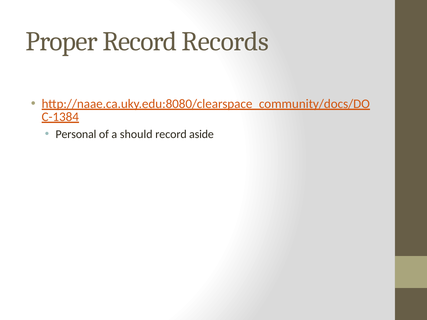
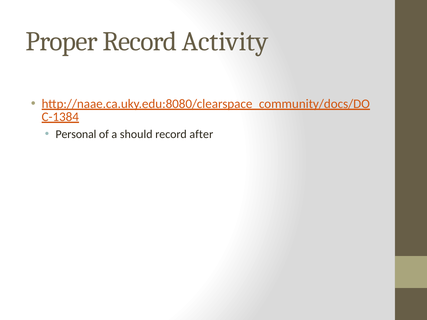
Records: Records -> Activity (225, 41)
aside: aside -> after (201, 134)
